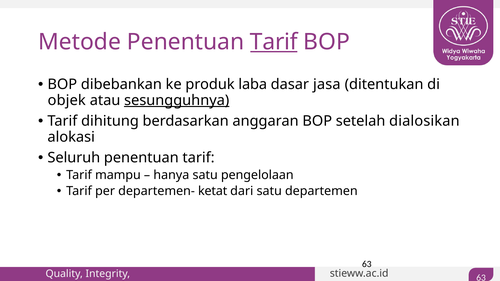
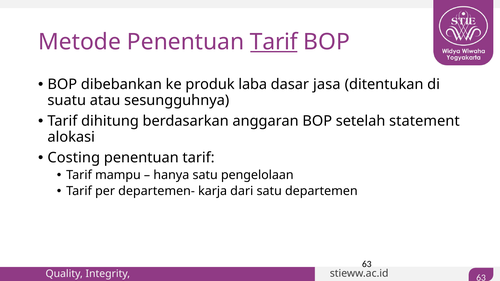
objek: objek -> suatu (67, 100)
sesungguhnya underline: present -> none (177, 100)
dialosikan: dialosikan -> statement (424, 121)
Seluruh: Seluruh -> Costing (74, 158)
ketat: ketat -> karja (213, 191)
